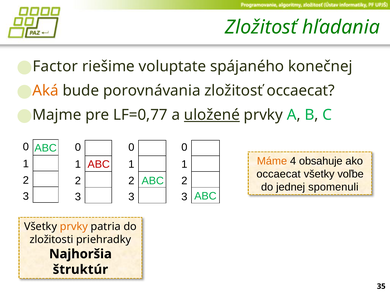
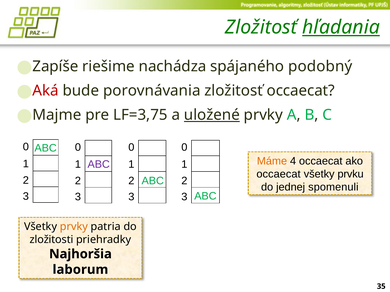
hľadania underline: none -> present (341, 27)
Factor: Factor -> Zapíše (55, 67)
voluptate: voluptate -> nachádza (173, 67)
konečnej: konečnej -> podobný (320, 67)
Aká colour: orange -> red (46, 91)
LF=0,77: LF=0,77 -> LF=3,75 (140, 115)
4 obsahuje: obsahuje -> occaecat (321, 161)
ABC colour: red -> purple (99, 165)
voľbe: voľbe -> prvku (351, 174)
štruktúr: štruktúr -> laborum (80, 270)
